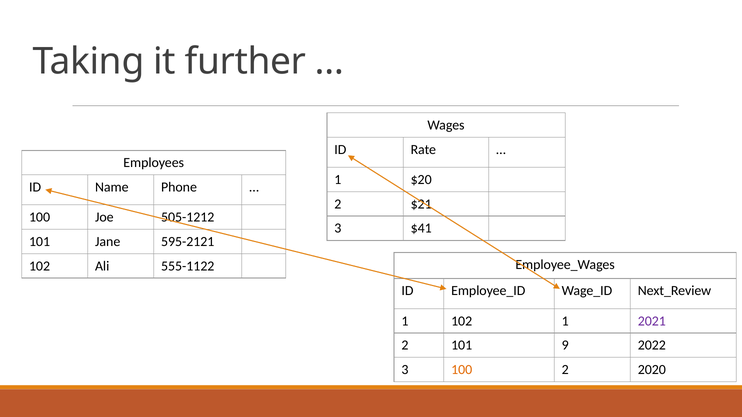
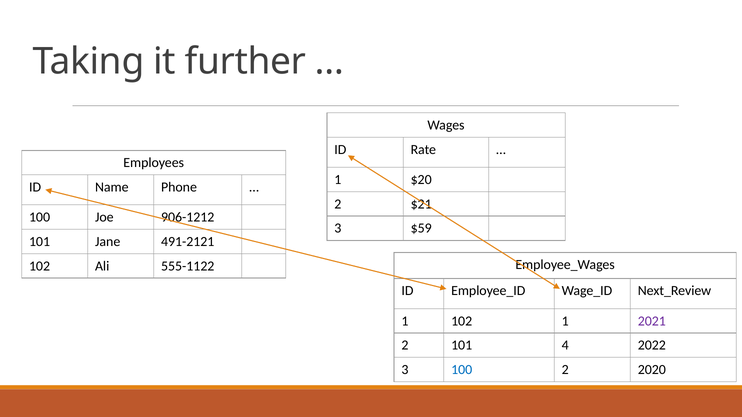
505-1212: 505-1212 -> 906-1212 (188, 217)
$41: $41 -> $59 (421, 229)
595-2121: 595-2121 -> 491-2121 (188, 242)
9: 9 -> 4 (565, 346)
100 colour: orange -> blue (462, 370)
